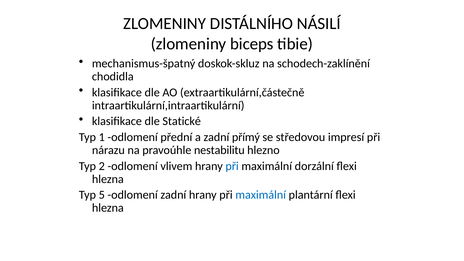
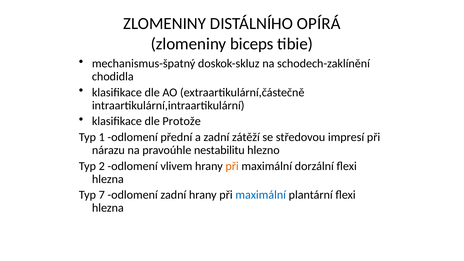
NÁSILÍ: NÁSILÍ -> OPÍRÁ (319, 24)
Statické: Statické -> Protože (182, 121)
přímý: přímý -> zátěží (246, 137)
při colour: blue -> orange (232, 166)
5: 5 -> 7 (102, 195)
